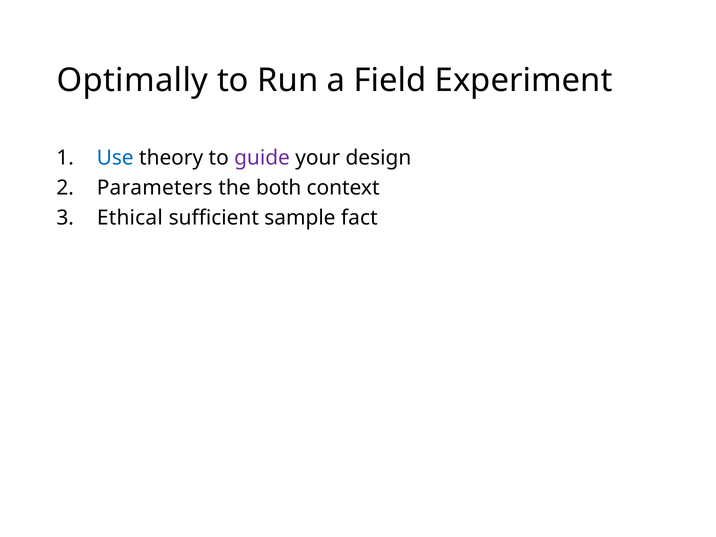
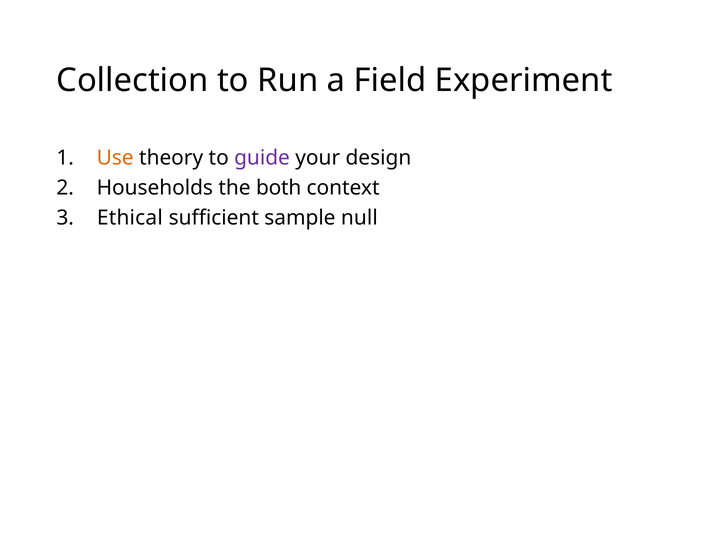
Optimally: Optimally -> Collection (132, 80)
Use colour: blue -> orange (115, 158)
Parameters: Parameters -> Households (155, 188)
fact: fact -> null (359, 218)
